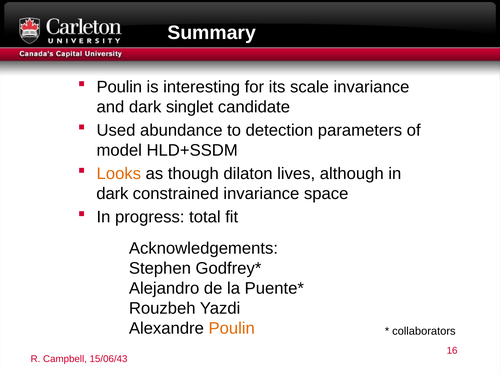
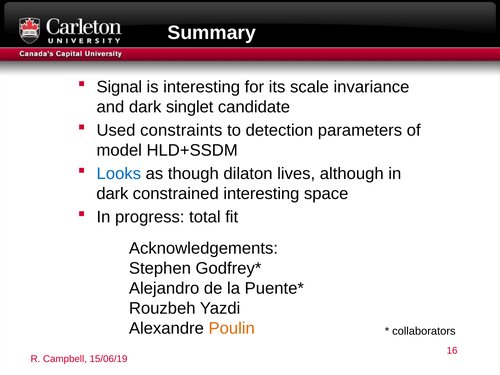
Poulin: Poulin -> Signal (119, 87)
abundance: abundance -> constraints (181, 130)
Looks colour: orange -> blue (119, 174)
constrained invariance: invariance -> interesting (261, 194)
15/06/43: 15/06/43 -> 15/06/19 (109, 359)
